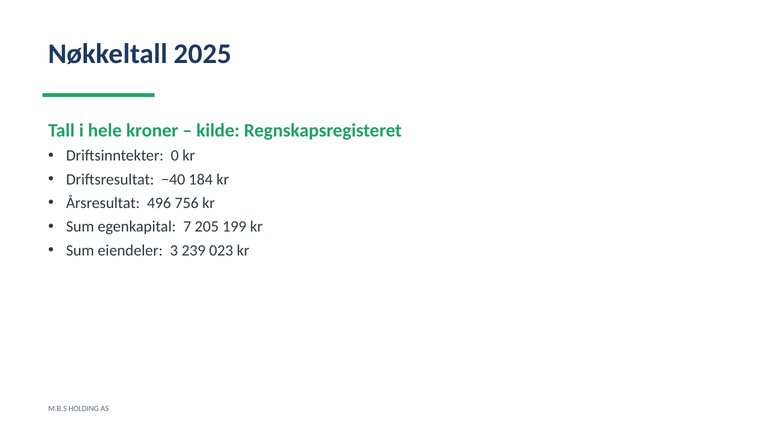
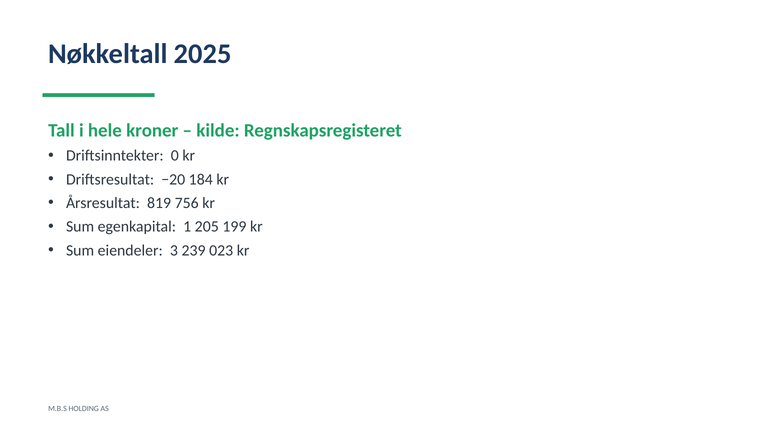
−40: −40 -> −20 (173, 180)
496: 496 -> 819 (159, 203)
7: 7 -> 1 (187, 227)
